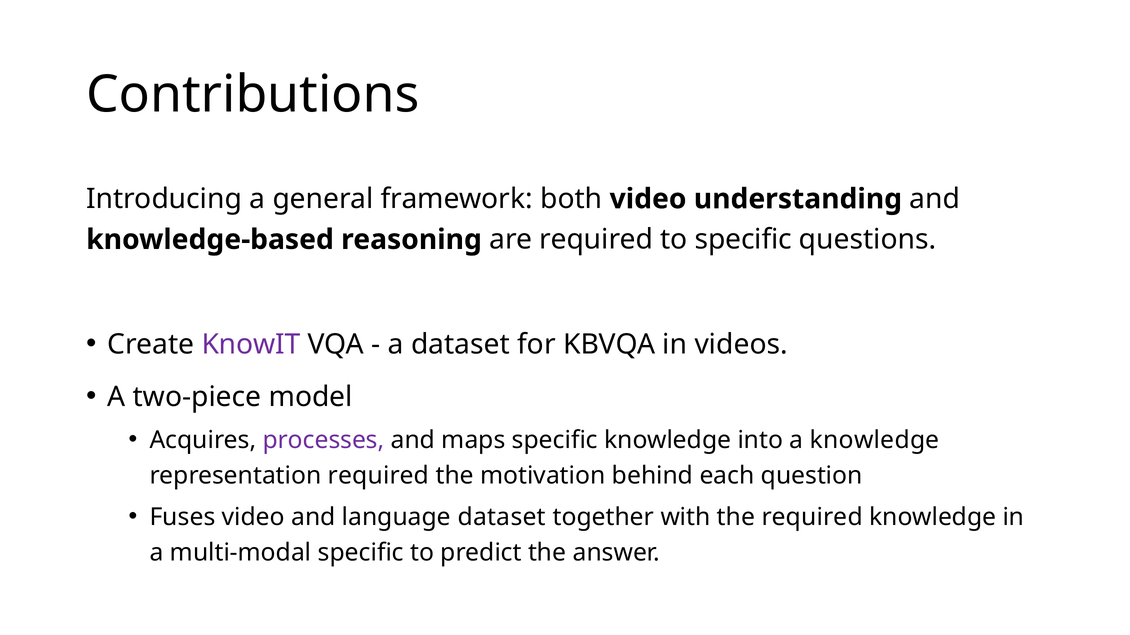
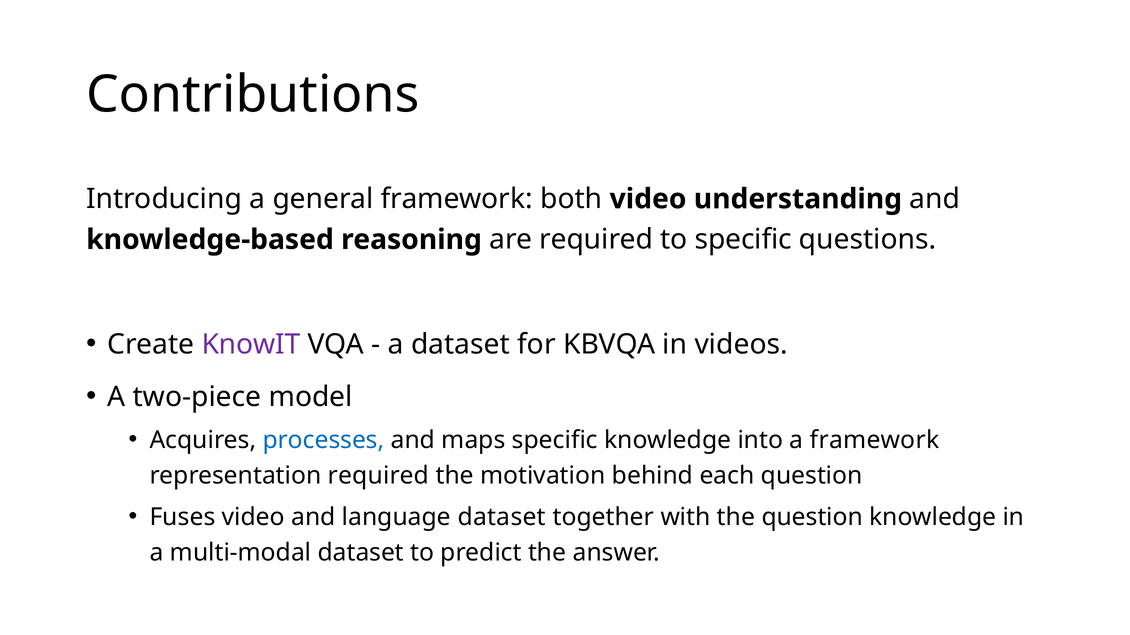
processes colour: purple -> blue (324, 440)
a knowledge: knowledge -> framework (875, 440)
the required: required -> question (812, 517)
multi-modal specific: specific -> dataset (361, 553)
